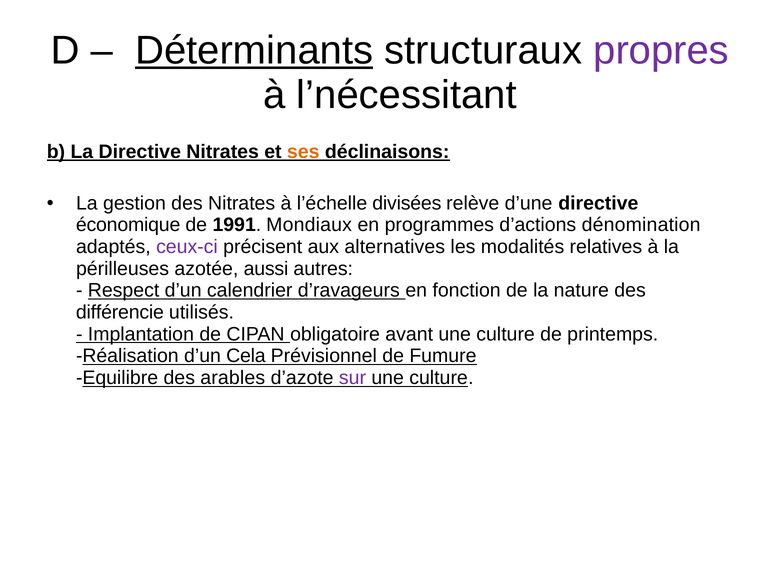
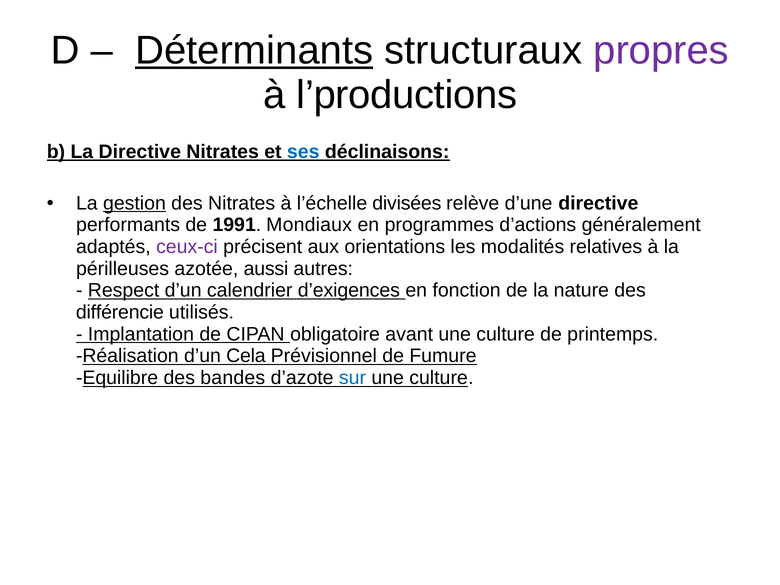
l’nécessitant: l’nécessitant -> l’productions (407, 95)
ses colour: orange -> blue (303, 152)
gestion underline: none -> present (134, 203)
économique: économique -> performants (128, 225)
dénomination: dénomination -> généralement (641, 225)
alternatives: alternatives -> orientations (395, 247)
d’ravageurs: d’ravageurs -> d’exigences (349, 290)
arables: arables -> bandes (233, 378)
sur colour: purple -> blue (352, 378)
